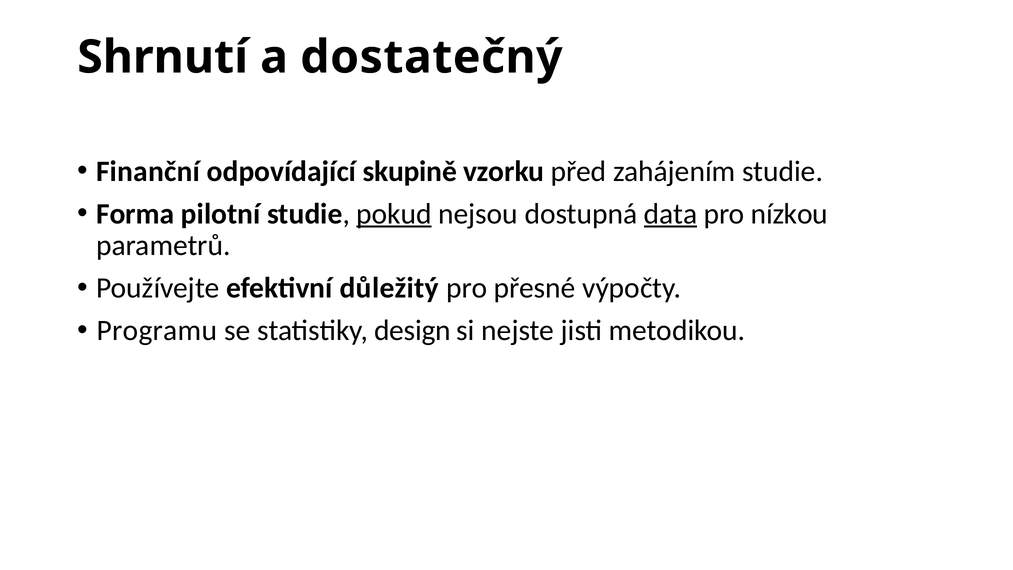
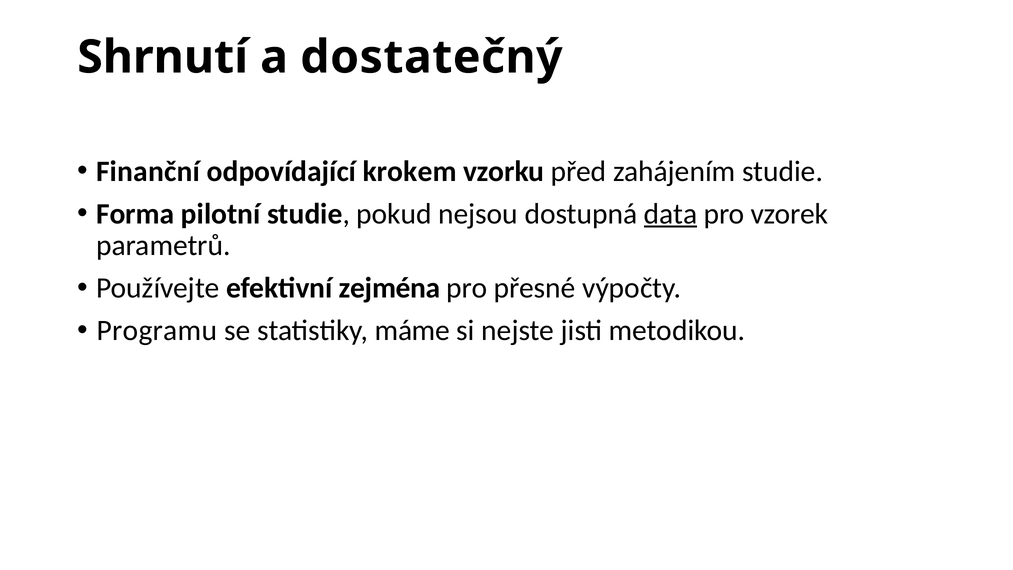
skupině: skupině -> krokem (410, 171)
pokud underline: present -> none (394, 214)
nízkou: nízkou -> vzorek (789, 214)
důležitý: důležitý -> zejména (390, 288)
design: design -> máme (412, 331)
